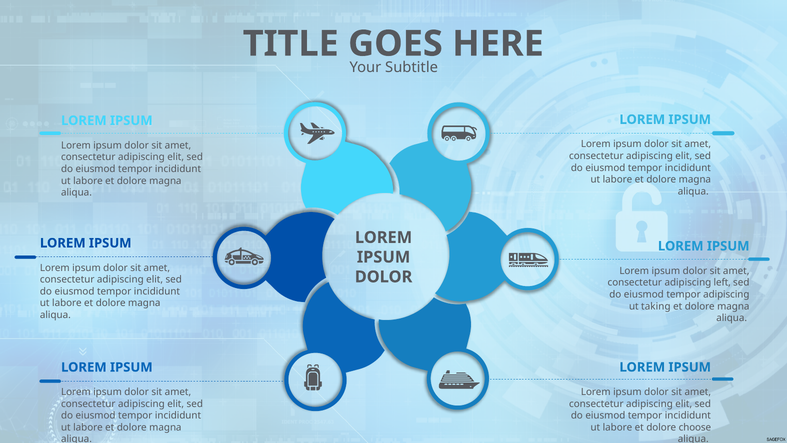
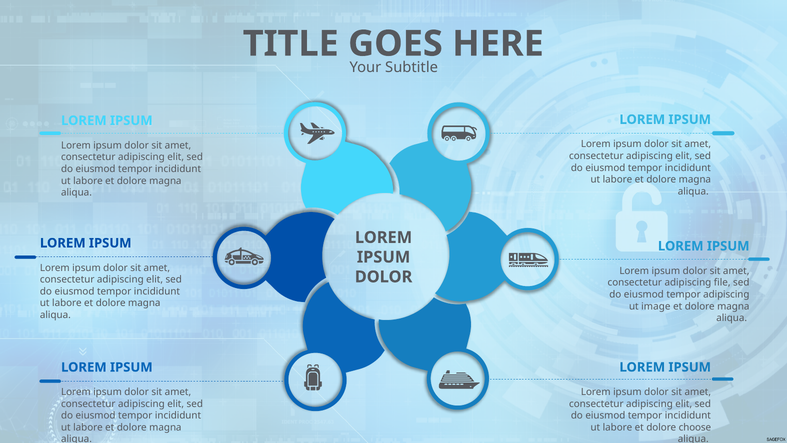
left: left -> file (722, 282)
taking: taking -> image (656, 306)
